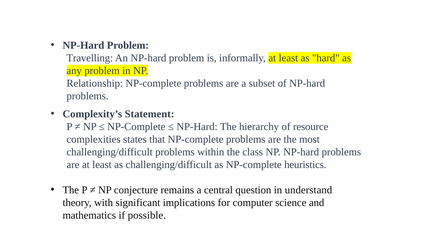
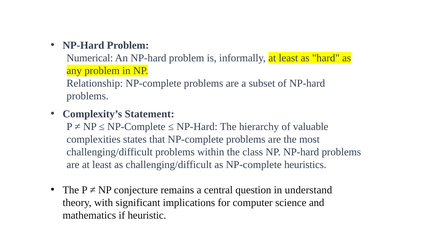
Travelling: Travelling -> Numerical (90, 58)
resource: resource -> valuable (311, 127)
possible: possible -> heuristic (147, 215)
